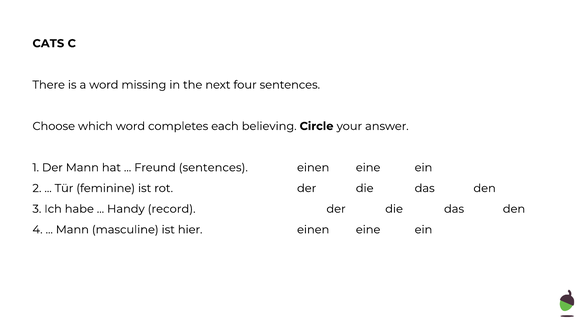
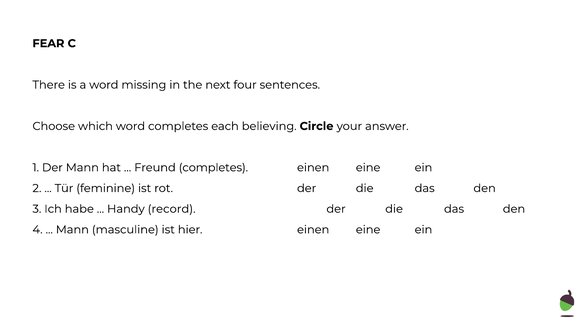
CATS: CATS -> FEAR (48, 43)
Freund sentences: sentences -> completes (213, 167)
